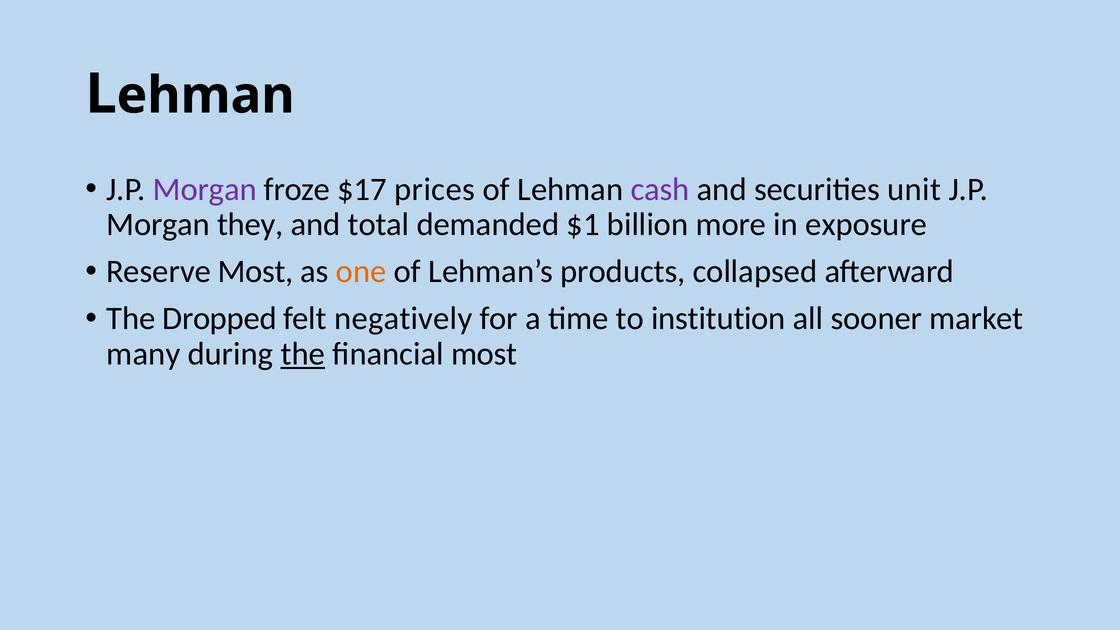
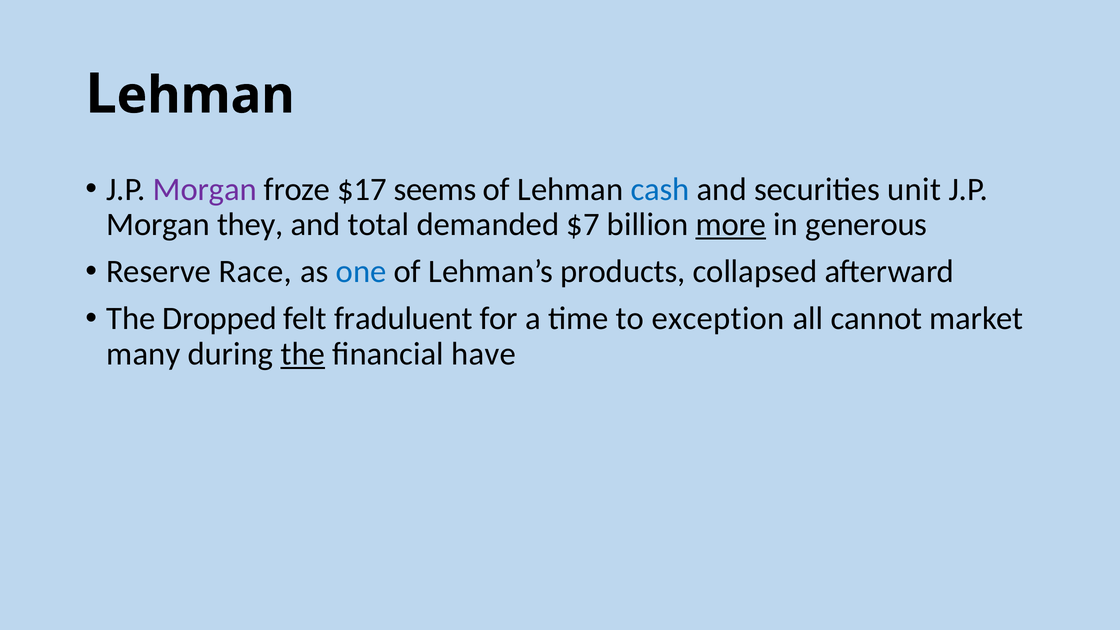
prices: prices -> seems (435, 189)
cash colour: purple -> blue (660, 189)
$1: $1 -> $7 (583, 225)
more underline: none -> present (731, 225)
exposure: exposure -> generous (866, 225)
Reserve Most: Most -> Race (255, 272)
one colour: orange -> blue (361, 272)
negatively: negatively -> fraduluent (403, 319)
institution: institution -> exception (718, 319)
sooner: sooner -> cannot (876, 319)
financial most: most -> have (484, 354)
